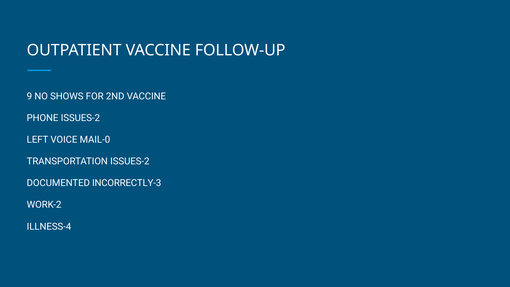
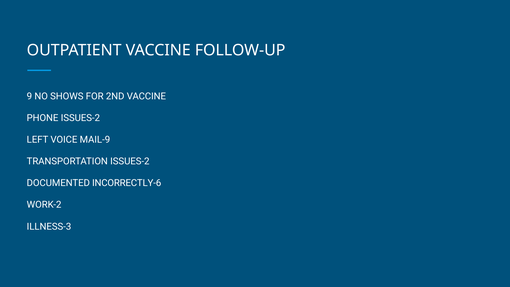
MAIL-0: MAIL-0 -> MAIL-9 (95, 140)
INCORRECTLY-3: INCORRECTLY-3 -> INCORRECTLY-6 (127, 183)
ILLNESS-4: ILLNESS-4 -> ILLNESS-3 (49, 226)
